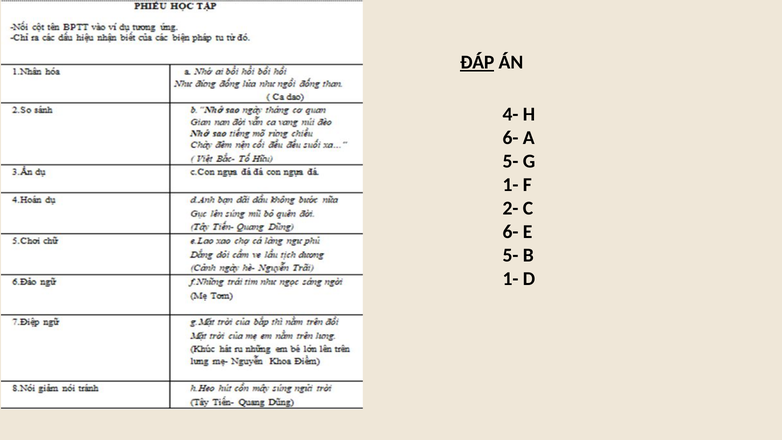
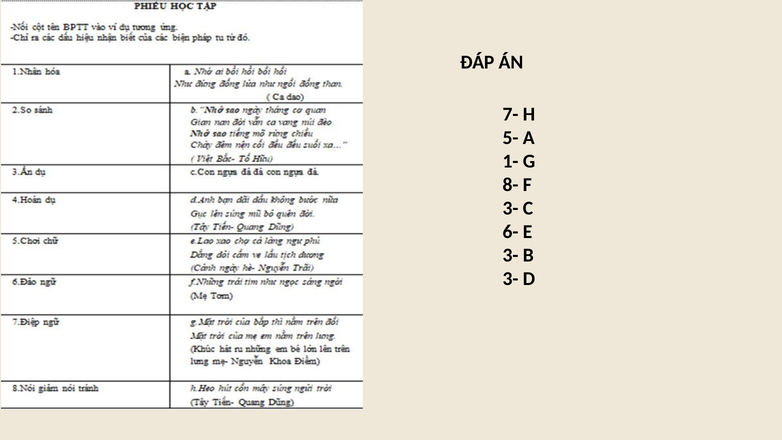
ĐÁP underline: present -> none (477, 62)
4-: 4- -> 7- (510, 114)
6-: 6- -> 5- (510, 138)
5-: 5- -> 1- (510, 161)
1-: 1- -> 8- (510, 185)
2-: 2- -> 3- (510, 208)
5-: 5- -> 3- (510, 255)
1-: 1- -> 3- (510, 279)
